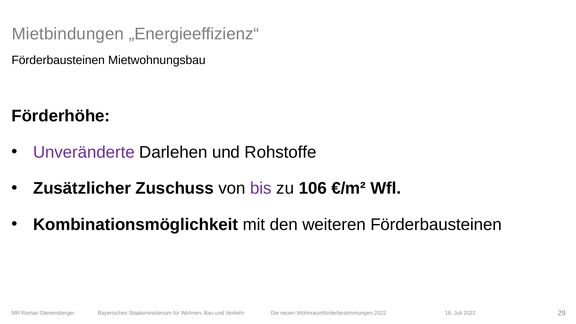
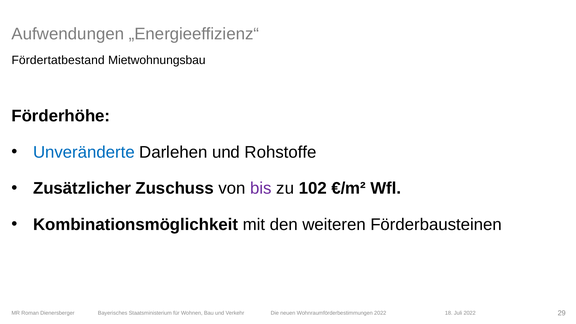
Mietbindungen: Mietbindungen -> Aufwendungen (68, 34)
Förderbausteinen: Förderbausteinen -> Fördertatbestand (58, 60)
Unveränderte colour: purple -> blue (84, 152)
106: 106 -> 102 (313, 188)
